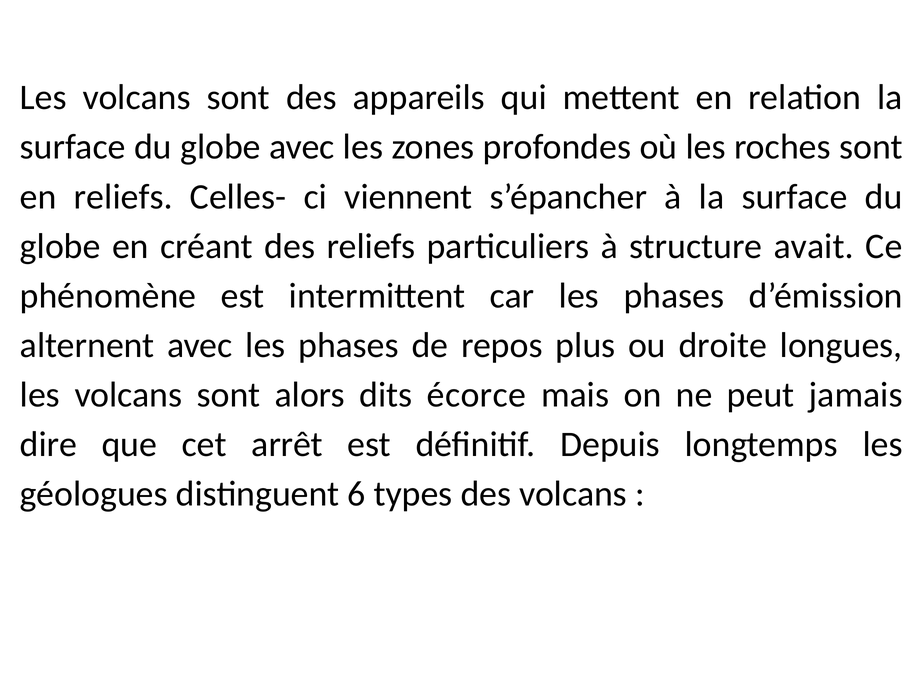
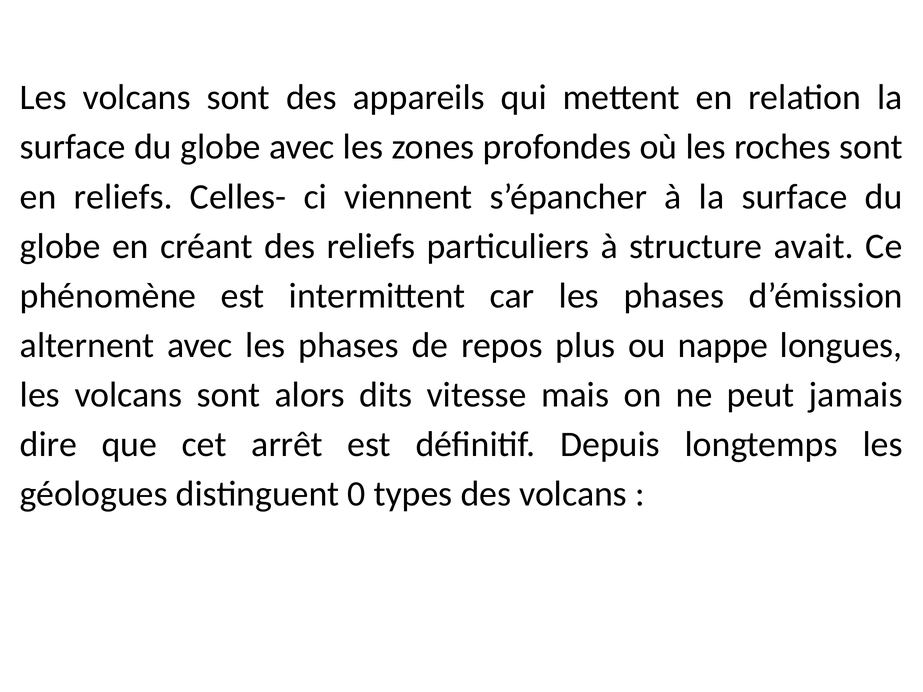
droite: droite -> nappe (723, 345)
écorce: écorce -> vitesse (477, 395)
6: 6 -> 0 (356, 494)
